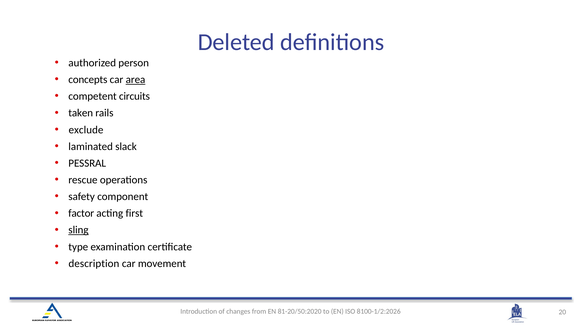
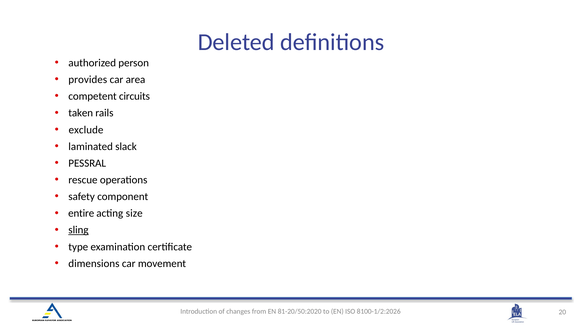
concepts: concepts -> provides (88, 80)
area underline: present -> none (136, 80)
factor: factor -> entire (81, 214)
first: first -> size (134, 214)
description: description -> dimensions (94, 264)
